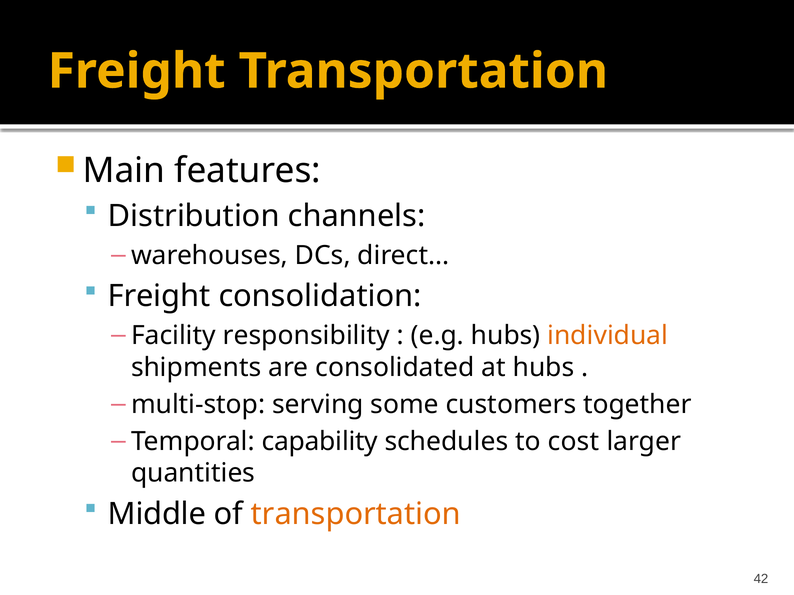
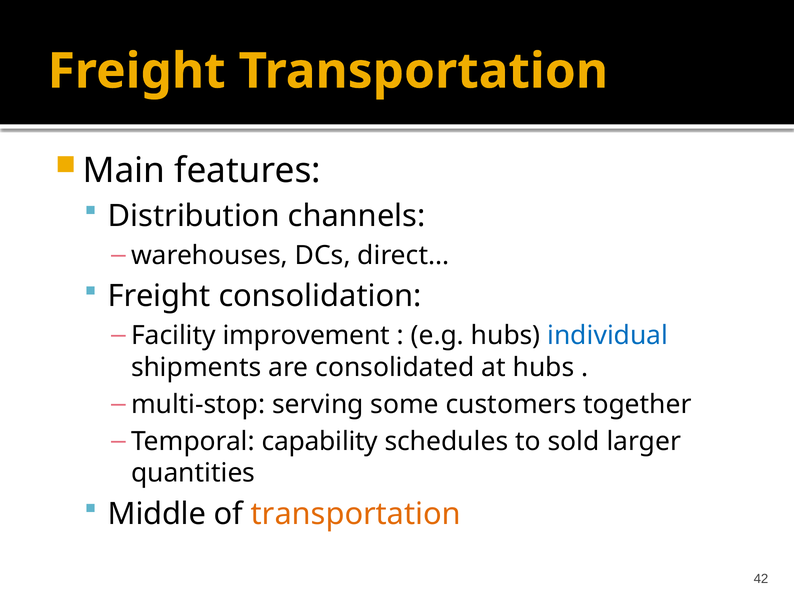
responsibility: responsibility -> improvement (306, 336)
individual colour: orange -> blue (608, 336)
cost: cost -> sold (574, 442)
